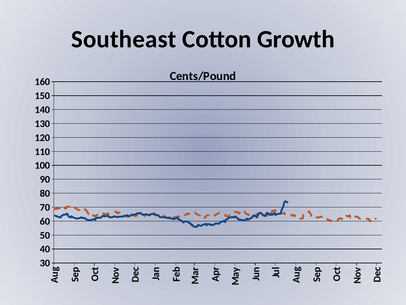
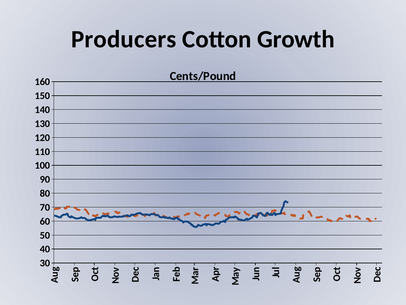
Southeast: Southeast -> Producers (124, 39)
